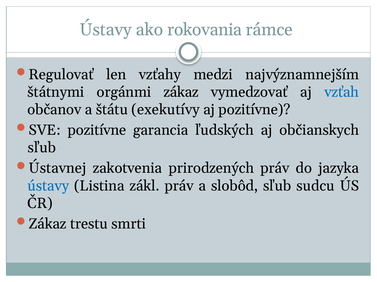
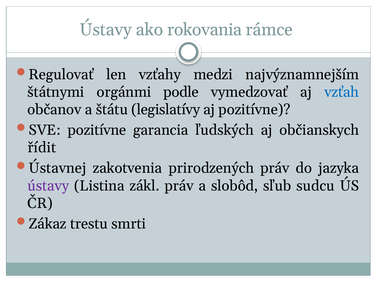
orgánmi zákaz: zákaz -> podle (181, 92)
exekutívy: exekutívy -> legislatívy (166, 110)
sľub: sľub -> řídit (42, 148)
ústavy colour: blue -> purple (48, 186)
